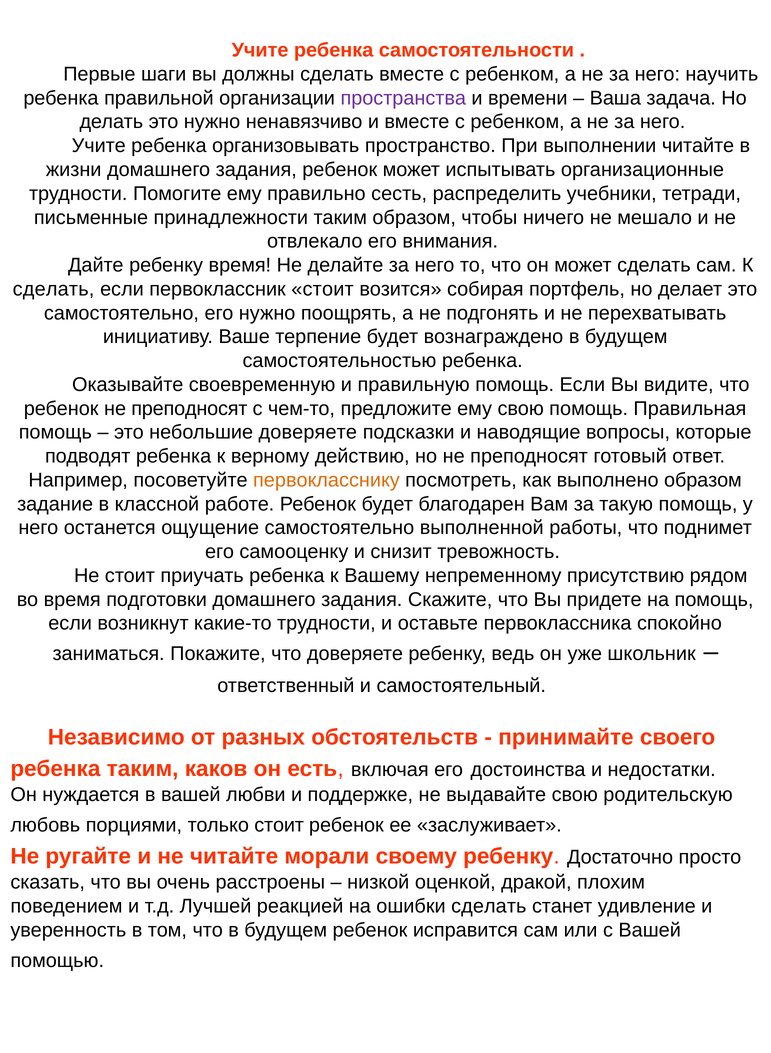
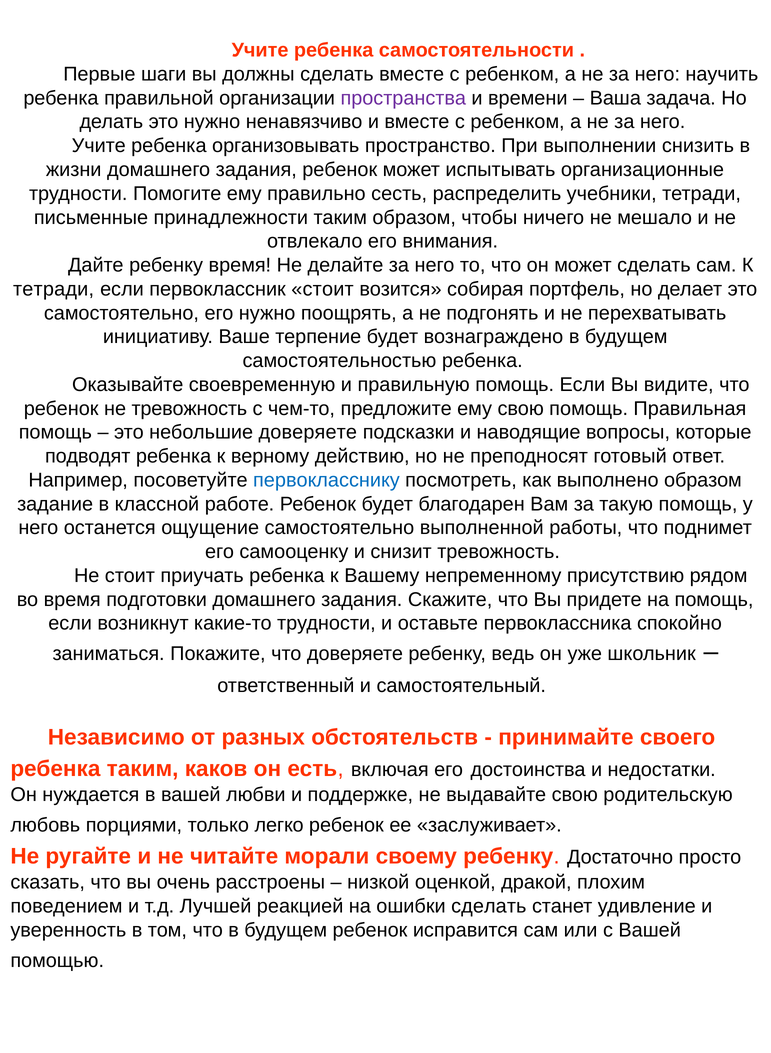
выполнении читайте: читайте -> снизить (698, 146)
сделать: сделать -> тетради (54, 289)
ребенок не преподносят: преподносят -> тревожность (189, 409)
первокласснику colour: orange -> blue (326, 480)
только стоит: стоит -> легко (279, 825)
